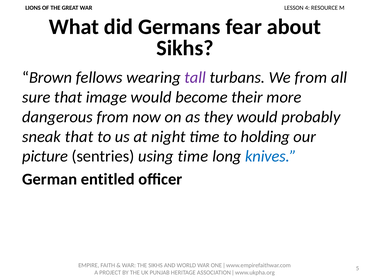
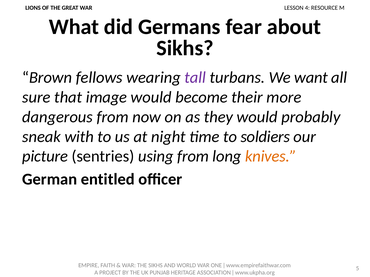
We from: from -> want (311, 78)
sneak that: that -> with (79, 137)
holding: holding -> soldiers (265, 137)
using time: time -> from (193, 157)
knives colour: blue -> orange (271, 157)
